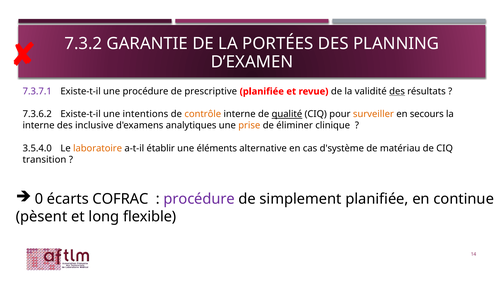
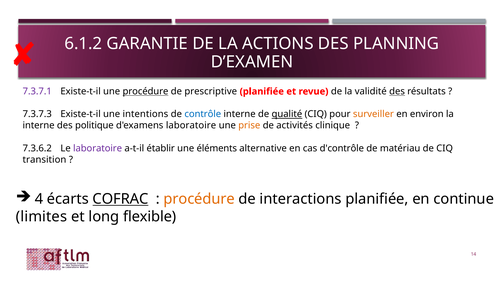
7.3.2: 7.3.2 -> 6.1.2 (83, 44)
PORTÉES: PORTÉES -> ACTIONS (278, 44)
procédure underline: none -> present (145, 91)
7.3.6.2: 7.3.6.2 -> 7.3.7.3 (37, 114)
contrôle colour: orange -> blue (203, 114)
secours: secours -> environ (427, 114)
inclusive: inclusive -> politique (94, 125)
d'examens analytiques: analytiques -> laboratoire (191, 125)
éliminer: éliminer -> activités (295, 125)
3.5.4.0: 3.5.4.0 -> 7.3.6.2 (37, 148)
laboratoire colour: orange -> purple (98, 148)
d'système: d'système -> d'contrôle (342, 148)
0: 0 -> 4 (39, 199)
COFRAC underline: none -> present (120, 199)
procédure colour: purple -> orange (199, 199)
simplement: simplement -> interactions (301, 199)
pèsent: pèsent -> limites (42, 216)
